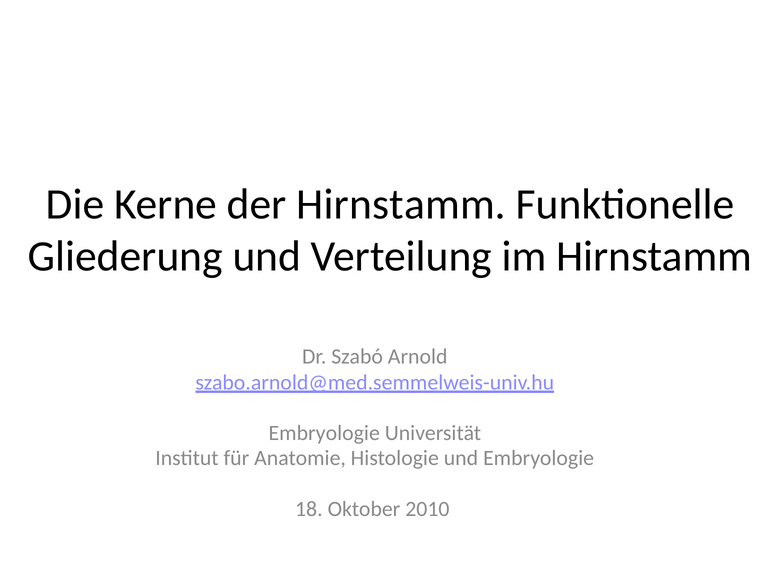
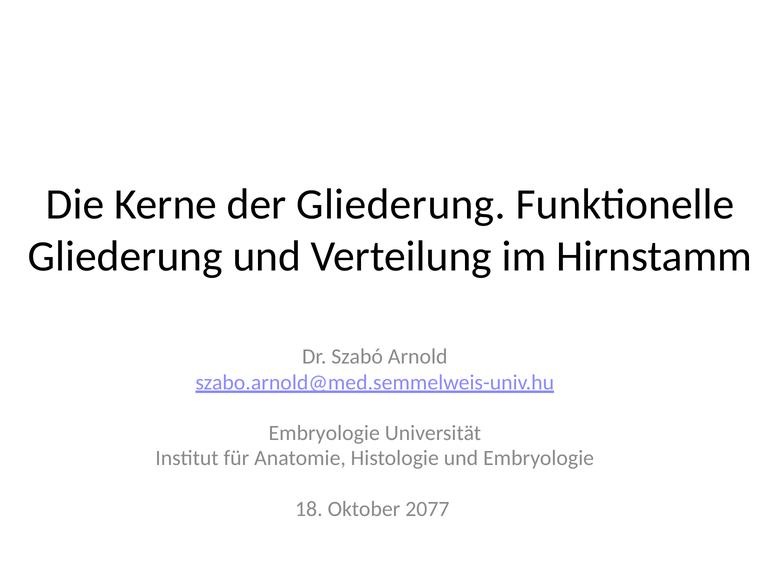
der Hirnstamm: Hirnstamm -> Gliederung (401, 204)
2010: 2010 -> 2077 (427, 509)
